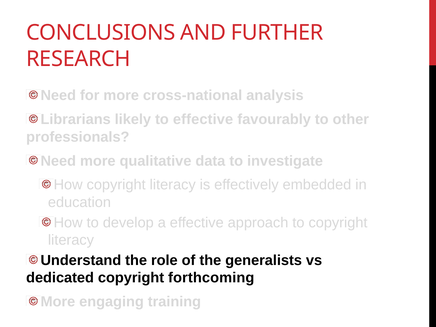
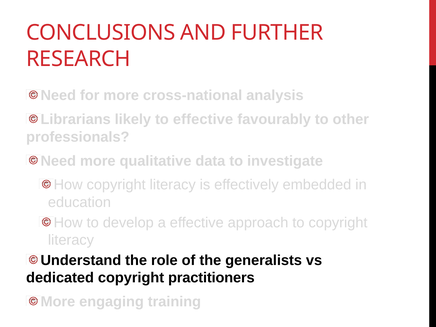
forthcoming: forthcoming -> practitioners (211, 278)
